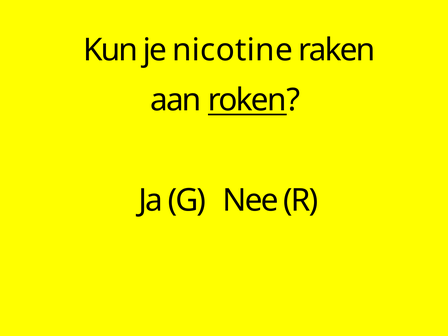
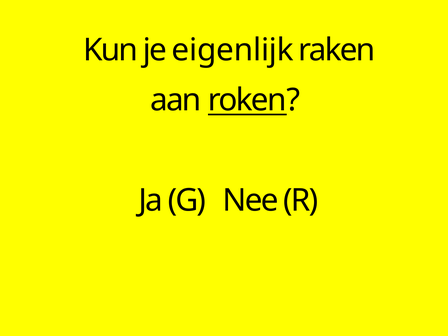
nicotine: nicotine -> eigenlijk (233, 50)
